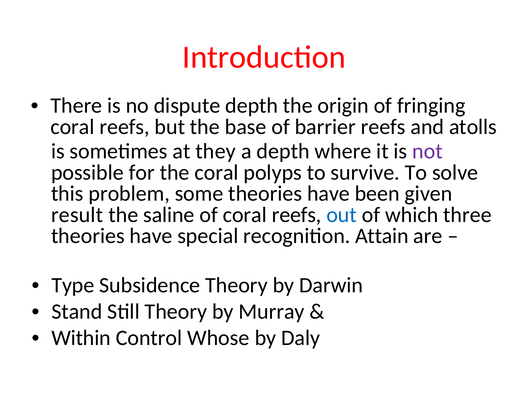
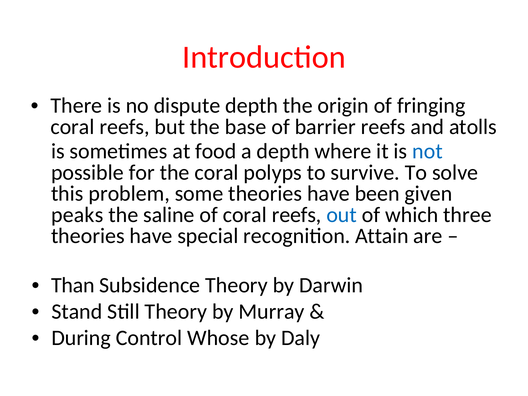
they: they -> food (216, 151)
not colour: purple -> blue (427, 151)
result: result -> peaks (77, 215)
Type: Type -> Than (73, 285)
Within: Within -> During (81, 338)
